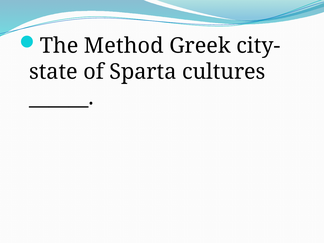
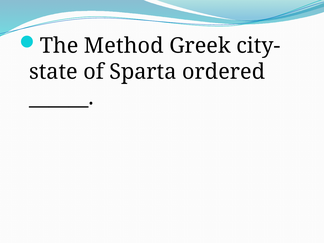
cultures: cultures -> ordered (224, 72)
